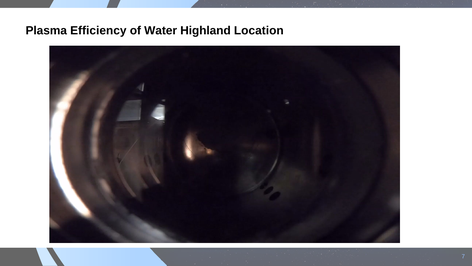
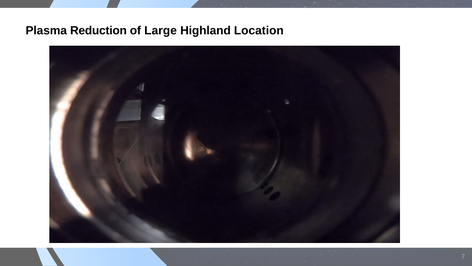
Efficiency: Efficiency -> Reduction (98, 31)
Water: Water -> Large (161, 31)
